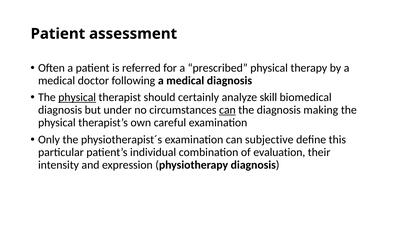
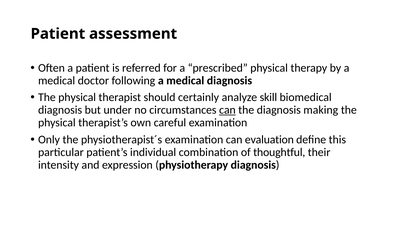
physical underline: present -> none (77, 97)
subjective: subjective -> evaluation (269, 139)
evaluation: evaluation -> thoughtful (279, 152)
